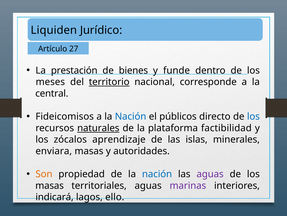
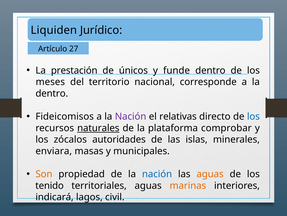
bienes: bienes -> únicos (133, 70)
territorio underline: present -> none (109, 82)
central: central -> dentro (52, 93)
Nación colour: blue -> purple (131, 116)
públicos: públicos -> relativas (178, 116)
factibilidad: factibilidad -> comprobar (226, 128)
aprendizaje: aprendizaje -> autoridades (119, 139)
autoridades: autoridades -> municipales (141, 151)
aguas colour: purple -> orange (210, 174)
masas: masas -> tenido (50, 185)
marinas colour: purple -> orange (188, 185)
ello: ello -> civil (115, 197)
